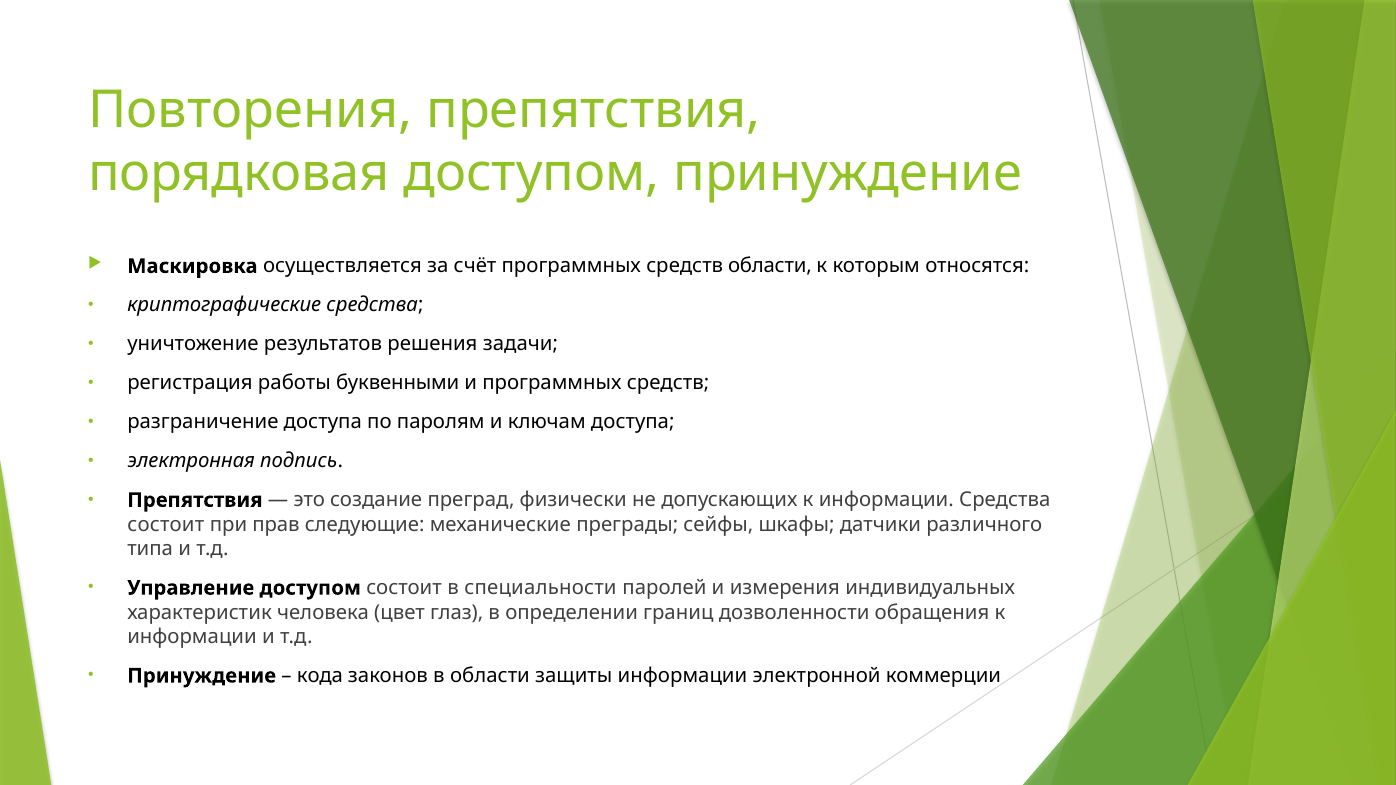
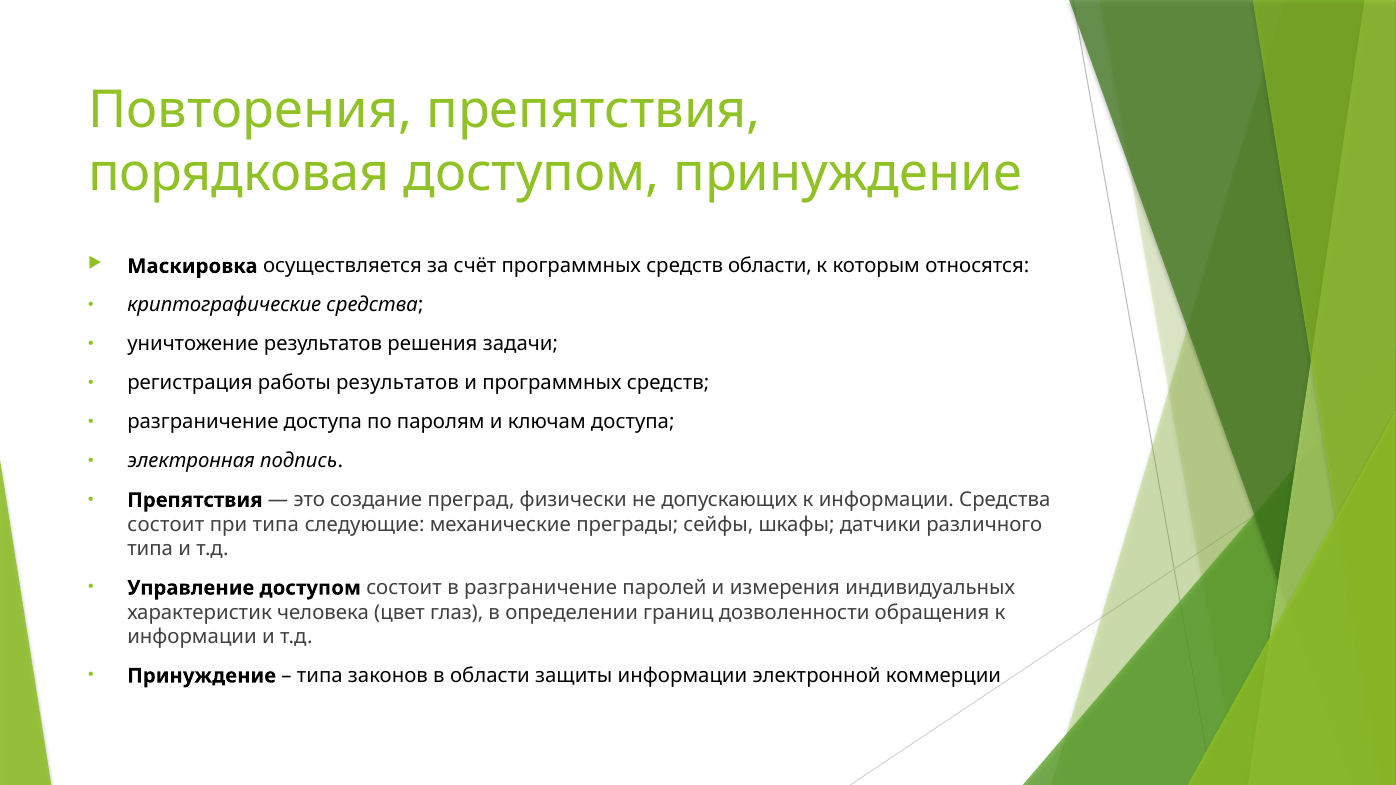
работы буквенными: буквенными -> результатов (397, 383)
при прав: прав -> типа (276, 525)
в специальности: специальности -> разграничение (541, 588)
кода: кода -> типа (320, 676)
